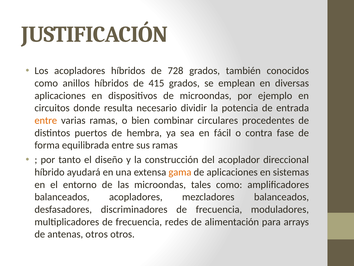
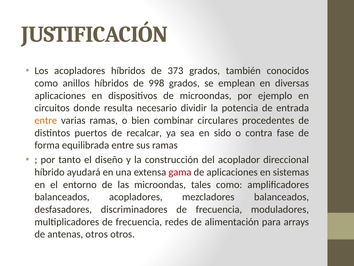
728: 728 -> 373 (175, 71)
415: 415 -> 998 (156, 83)
hembra: hembra -> recalcar (144, 133)
fácil: fácil -> sido (223, 133)
gama colour: orange -> red (180, 172)
